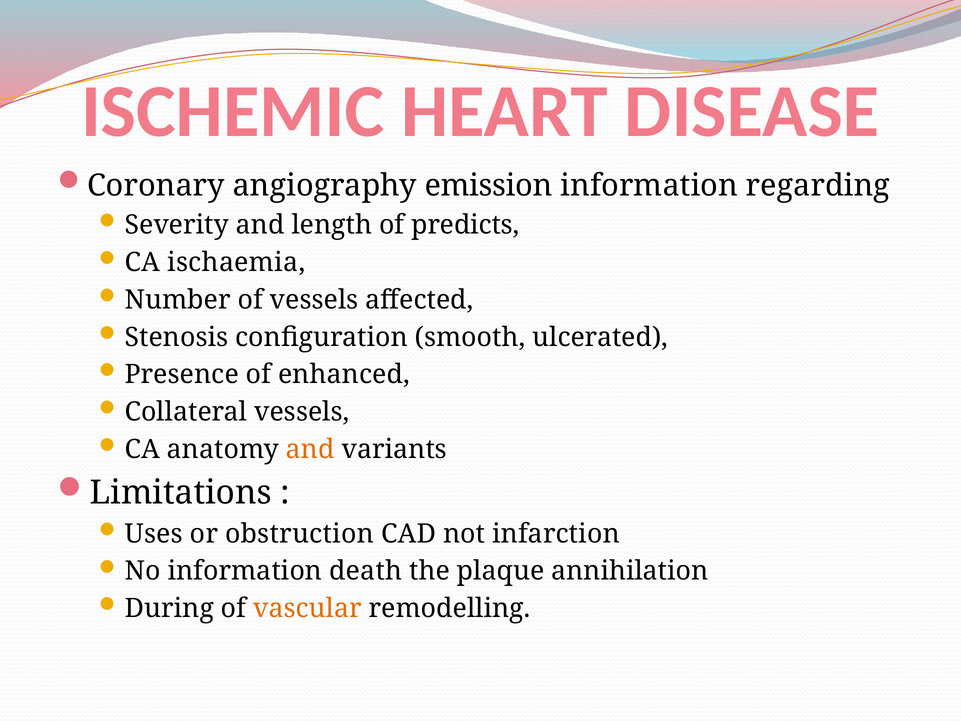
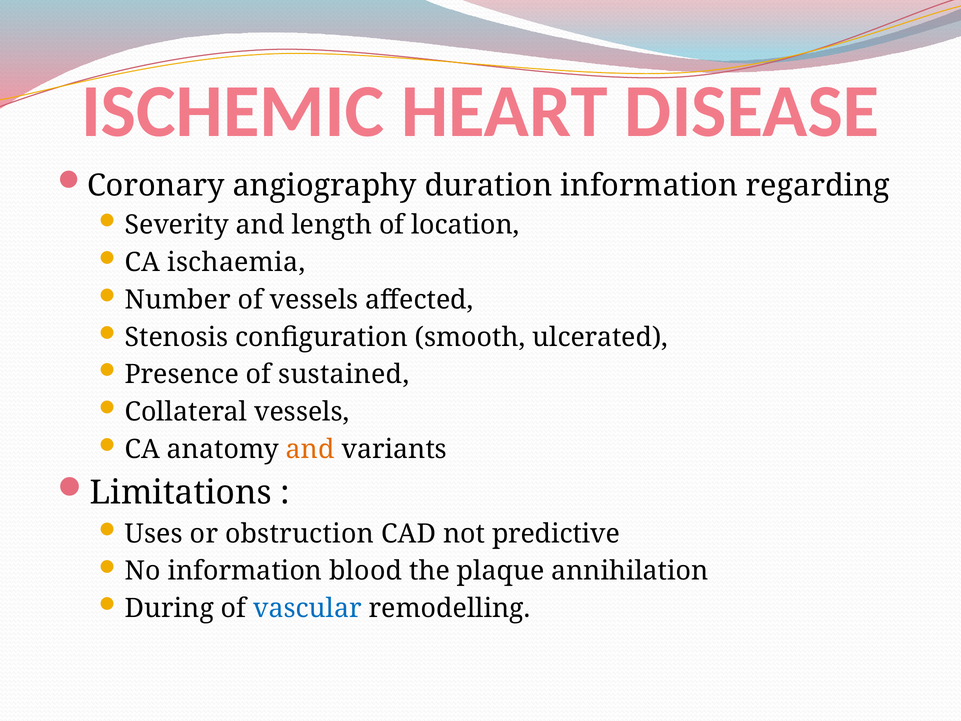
emission: emission -> duration (489, 185)
predicts: predicts -> location (465, 225)
enhanced: enhanced -> sustained (344, 374)
infarction: infarction -> predictive (556, 534)
death: death -> blood (366, 571)
vascular colour: orange -> blue (307, 608)
